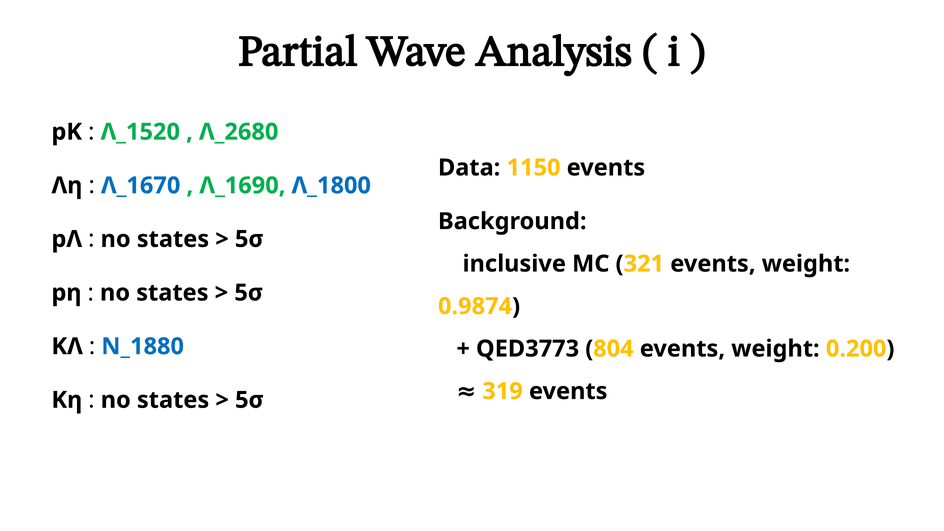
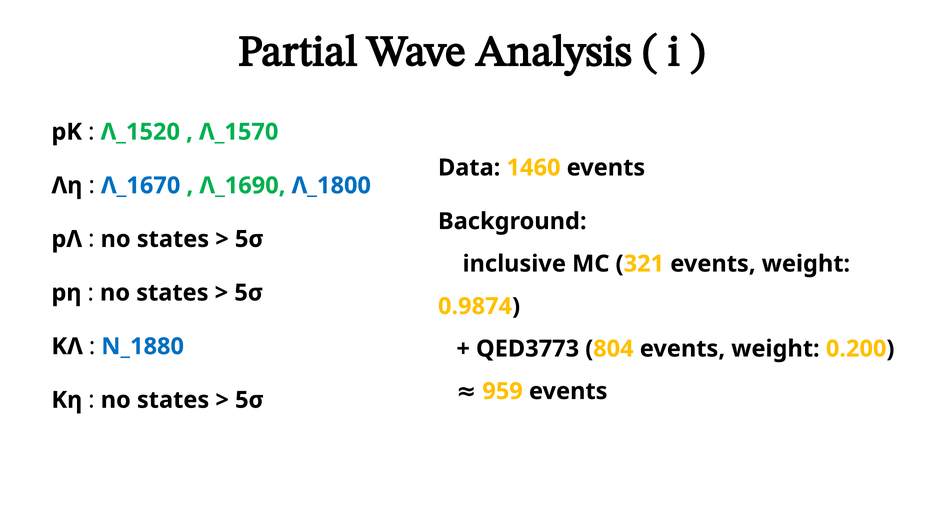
Λ_2680: Λ_2680 -> Λ_1570 (239, 132)
1150: 1150 -> 1460 (534, 168)
319: 319 -> 959 (503, 391)
